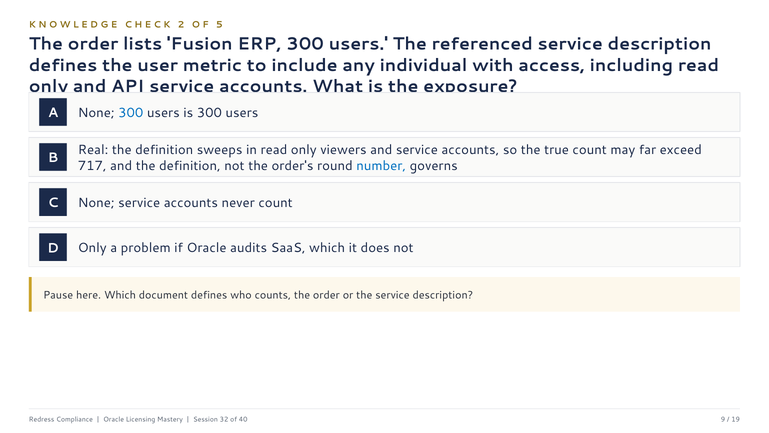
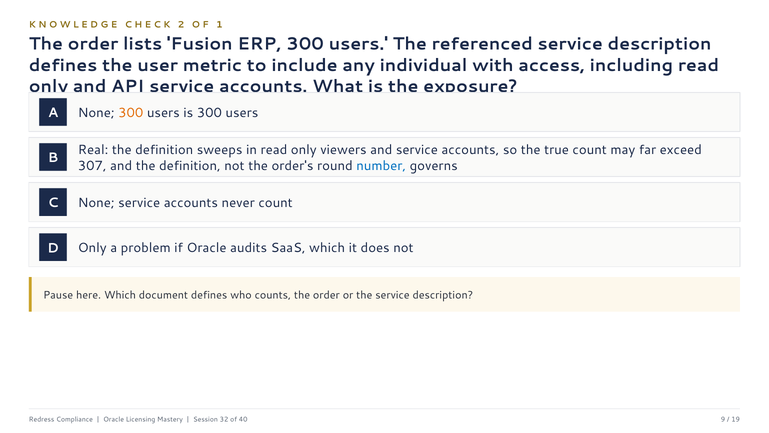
5: 5 -> 1 (219, 25)
300 colour: blue -> orange (131, 113)
717: 717 -> 307 (92, 166)
